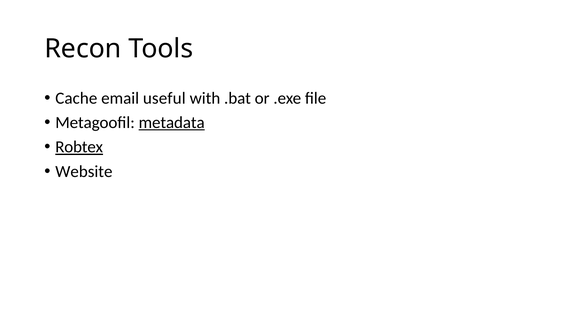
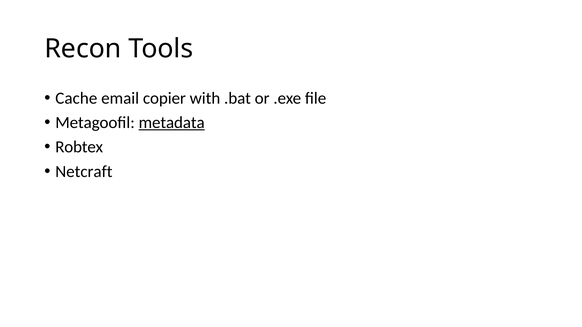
useful: useful -> copier (164, 98)
Robtex underline: present -> none (79, 147)
Website: Website -> Netcraft (84, 172)
